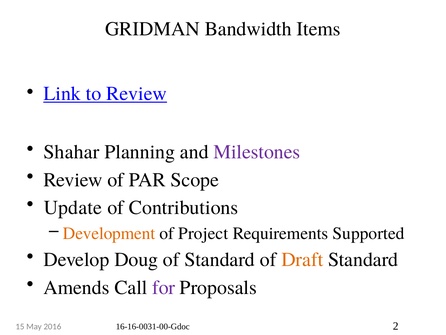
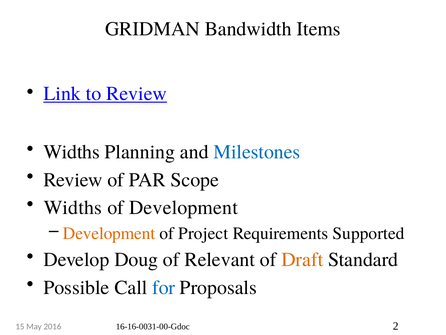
Shahar: Shahar -> Widths (72, 152)
Milestones colour: purple -> blue (257, 152)
Update: Update -> Widths (73, 207)
of Contributions: Contributions -> Development (183, 207)
of Standard: Standard -> Relevant (220, 259)
Amends: Amends -> Possible (76, 287)
for colour: purple -> blue (164, 287)
